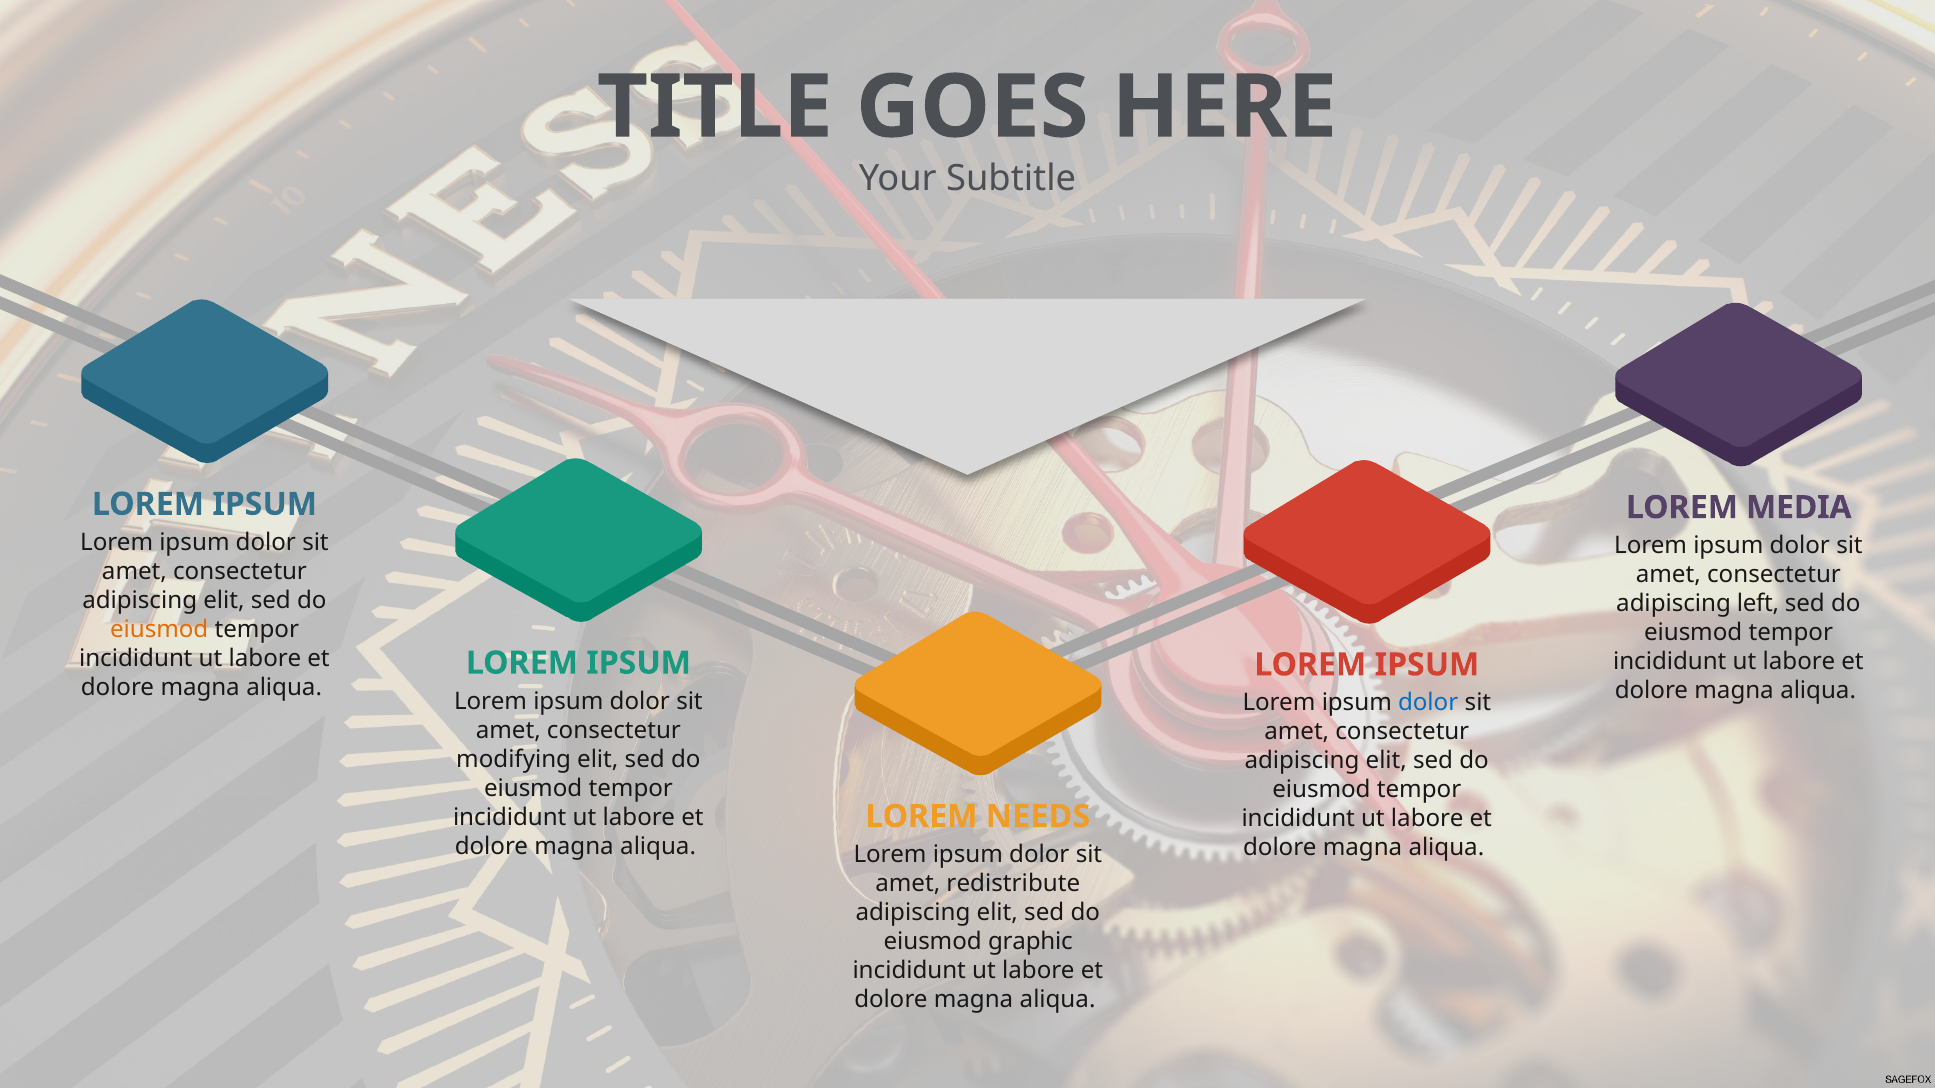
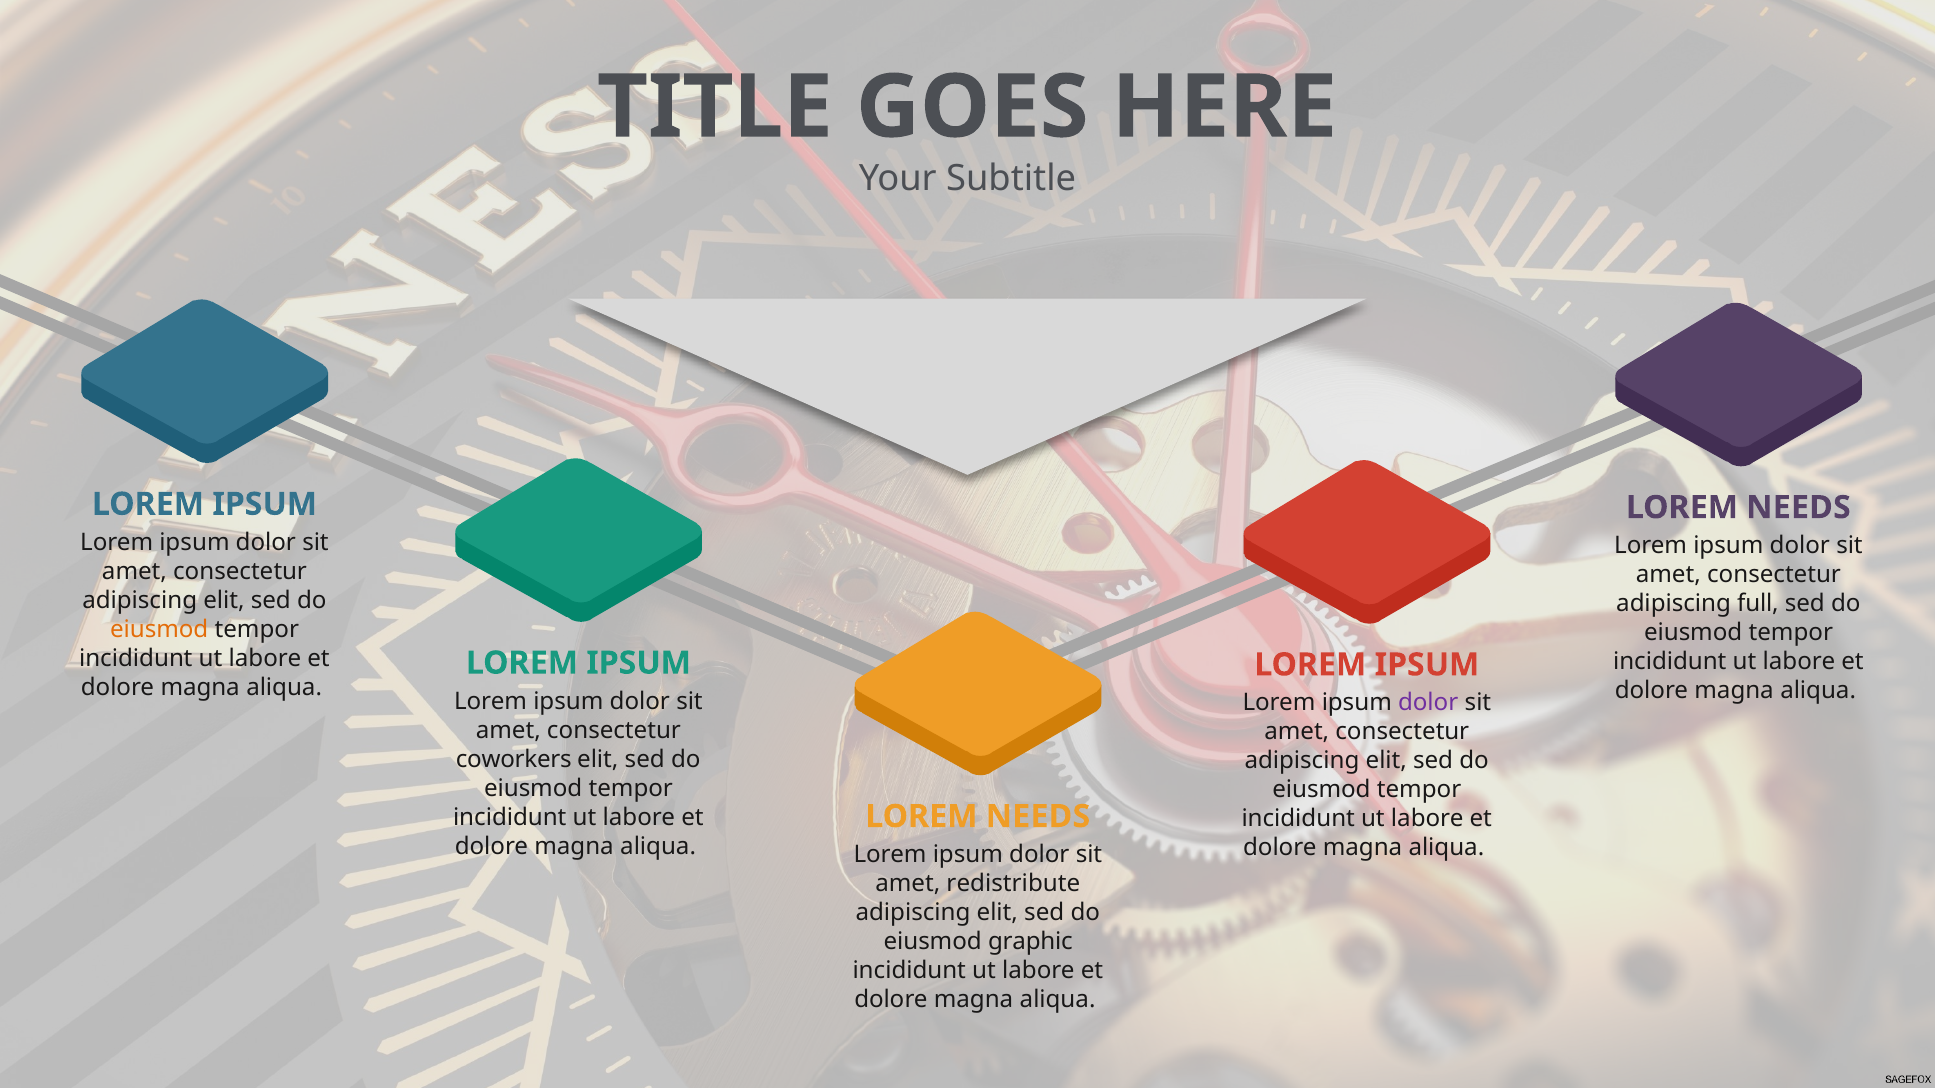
MEDIA: MEDIA -> NEEDS (1799, 508)
left: left -> full (1758, 604)
dolor colour: blue -> purple (1428, 703)
modifying: modifying -> coworkers (514, 759)
